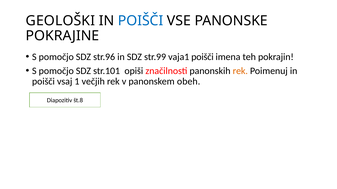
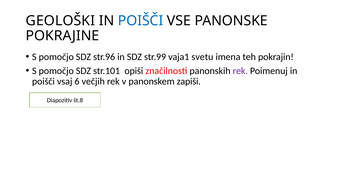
vaja1 poišči: poišči -> svetu (202, 57)
rek colour: orange -> purple (240, 71)
1: 1 -> 6 (77, 82)
obeh: obeh -> zapiši (189, 82)
